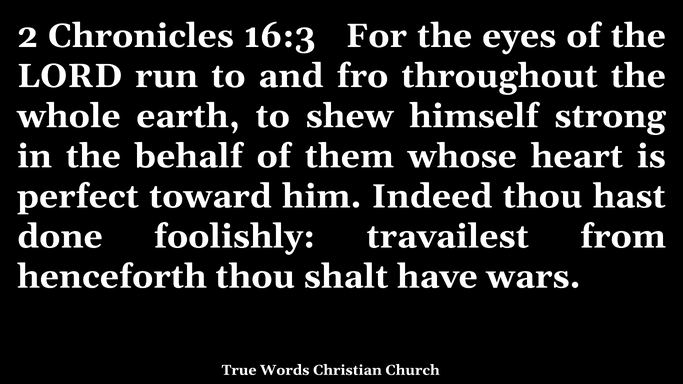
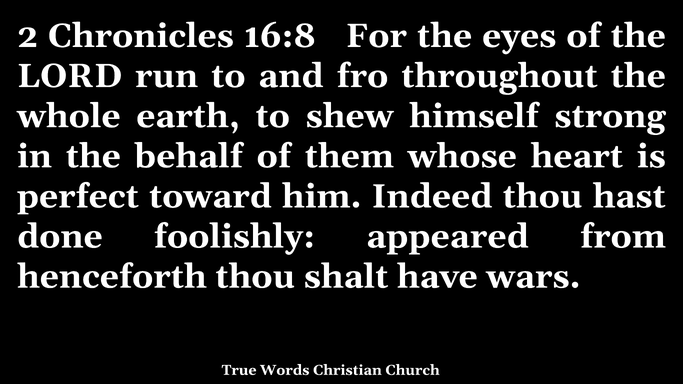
16:3: 16:3 -> 16:8 (280, 36)
travailest: travailest -> appeared (448, 237)
